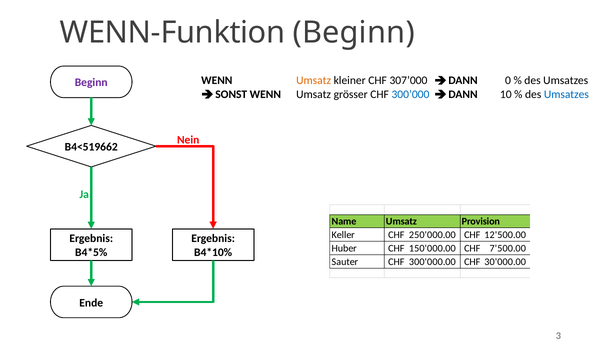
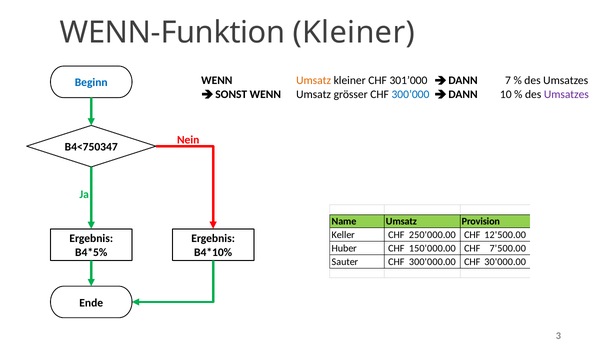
WENN-Funktion Beginn: Beginn -> Kleiner (354, 33)
307’000: 307’000 -> 301’000 (408, 81)
0: 0 -> 7 (508, 81)
Beginn colour: purple -> blue (91, 83)
Umsatzes colour: blue -> purple (566, 94)
B4<519662: B4<519662 -> B4<750347 (91, 147)
